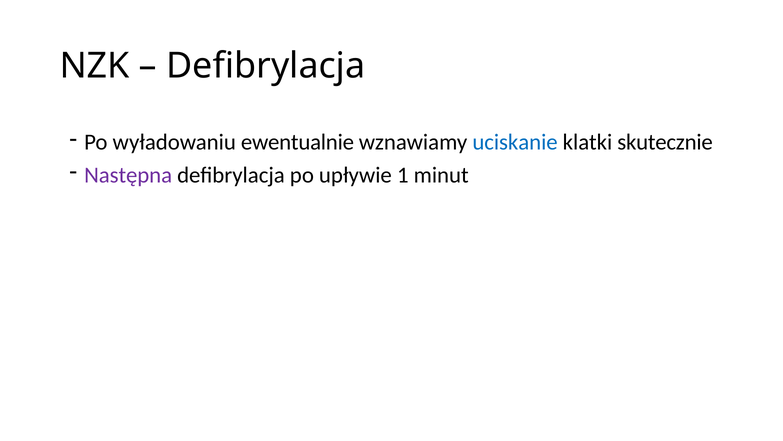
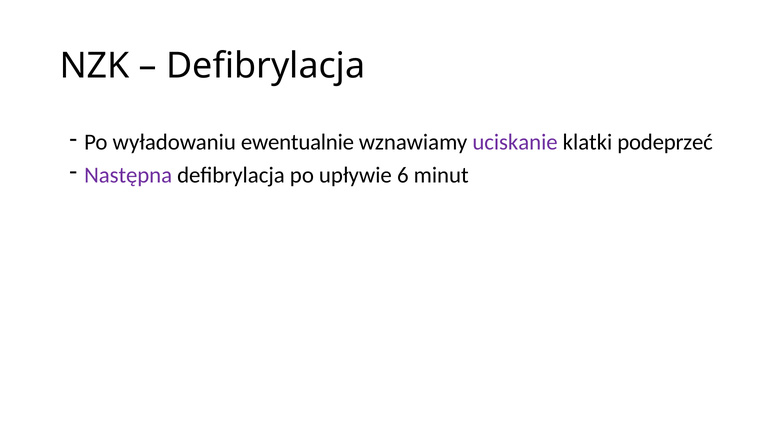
uciskanie colour: blue -> purple (515, 142)
skutecznie: skutecznie -> podeprzeć (665, 142)
1: 1 -> 6 (403, 175)
